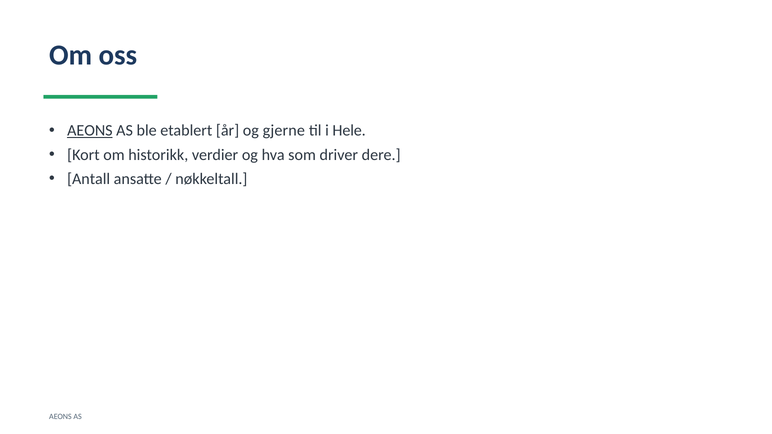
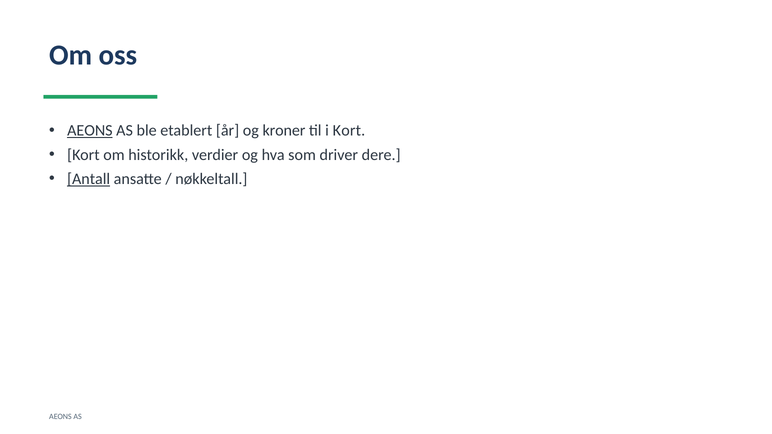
gjerne: gjerne -> kroner (284, 131)
i Hele: Hele -> Kort (349, 131)
Antall underline: none -> present (89, 179)
